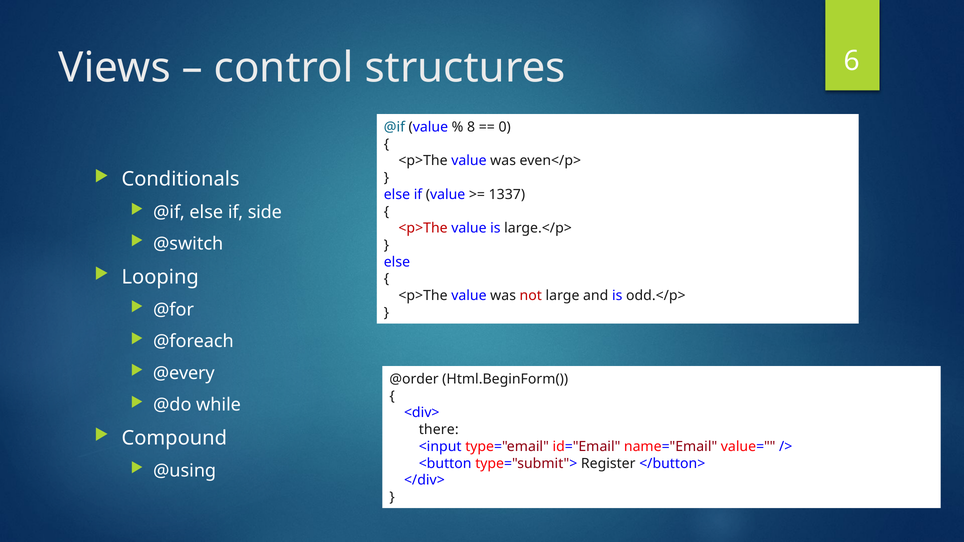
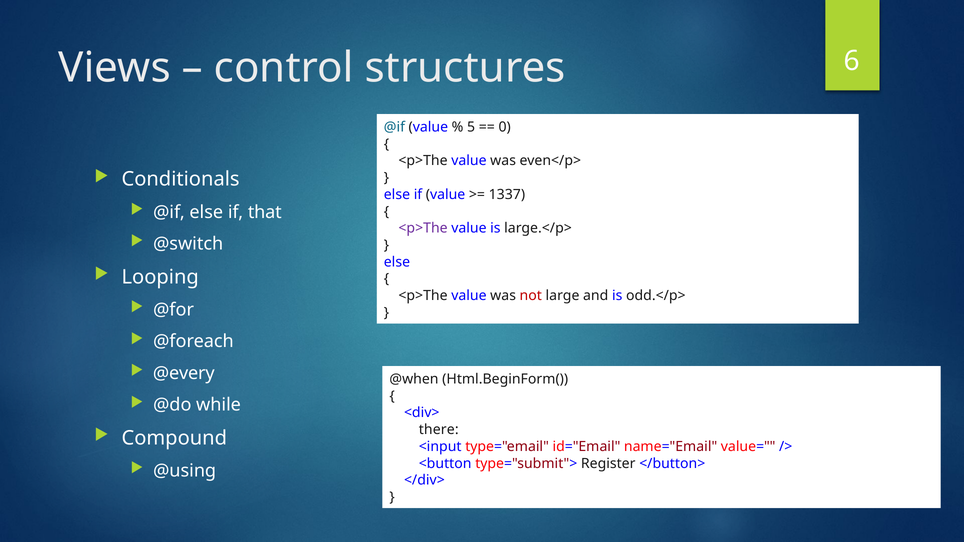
8: 8 -> 5 (471, 127)
side: side -> that (265, 212)
<p>The colour: red -> purple (423, 228)
@order: @order -> @when (414, 379)
